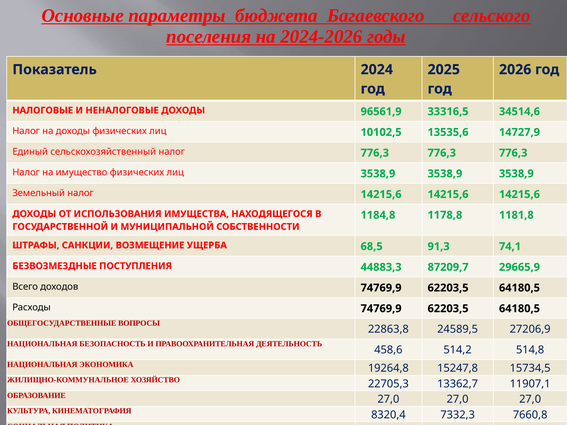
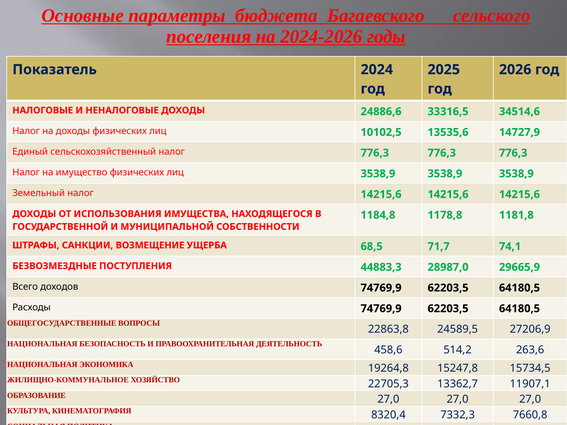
96561,9: 96561,9 -> 24886,6 (381, 112)
91,3: 91,3 -> 71,7 (439, 247)
87209,7: 87209,7 -> 28987,0 (448, 267)
514,8: 514,8 -> 263,6 (530, 350)
